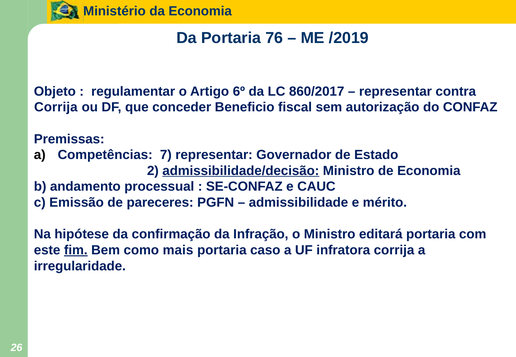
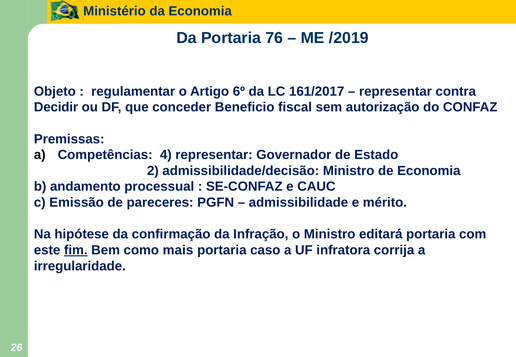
860/2017: 860/2017 -> 161/2017 (317, 91)
Corrija: Corrija -> Decidir (56, 107)
7: 7 -> 4 (166, 155)
admissibilidade/decisão underline: present -> none (241, 171)
